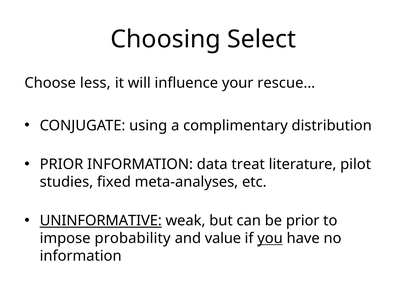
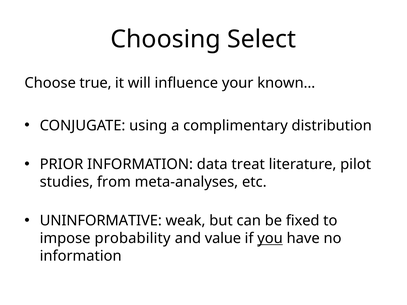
less: less -> true (95, 83)
rescue…: rescue… -> known… (286, 83)
fixed: fixed -> from (114, 182)
UNINFORMATIVE underline: present -> none (101, 221)
be prior: prior -> fixed (303, 221)
